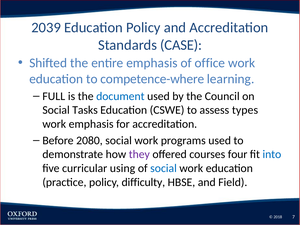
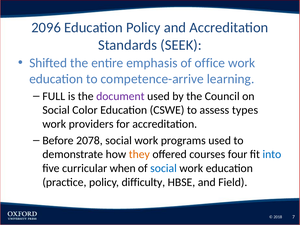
2039: 2039 -> 2096 (46, 28)
CASE: CASE -> SEEK (181, 45)
competence-where: competence-where -> competence-arrive (152, 79)
document colour: blue -> purple (120, 96)
Tasks: Tasks -> Color (85, 110)
work emphasis: emphasis -> providers (91, 124)
2080: 2080 -> 2078 (89, 140)
they colour: purple -> orange (139, 154)
using: using -> when (123, 168)
